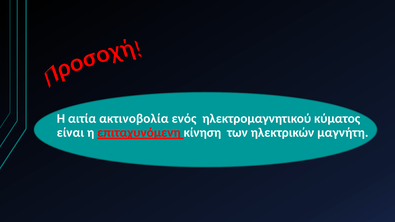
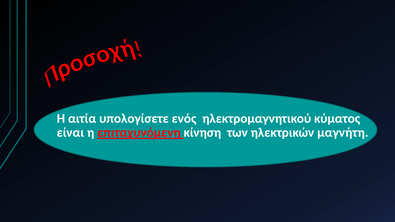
ακτινοβολία: ακτινοβολία -> υπολογίσετε (134, 119)
